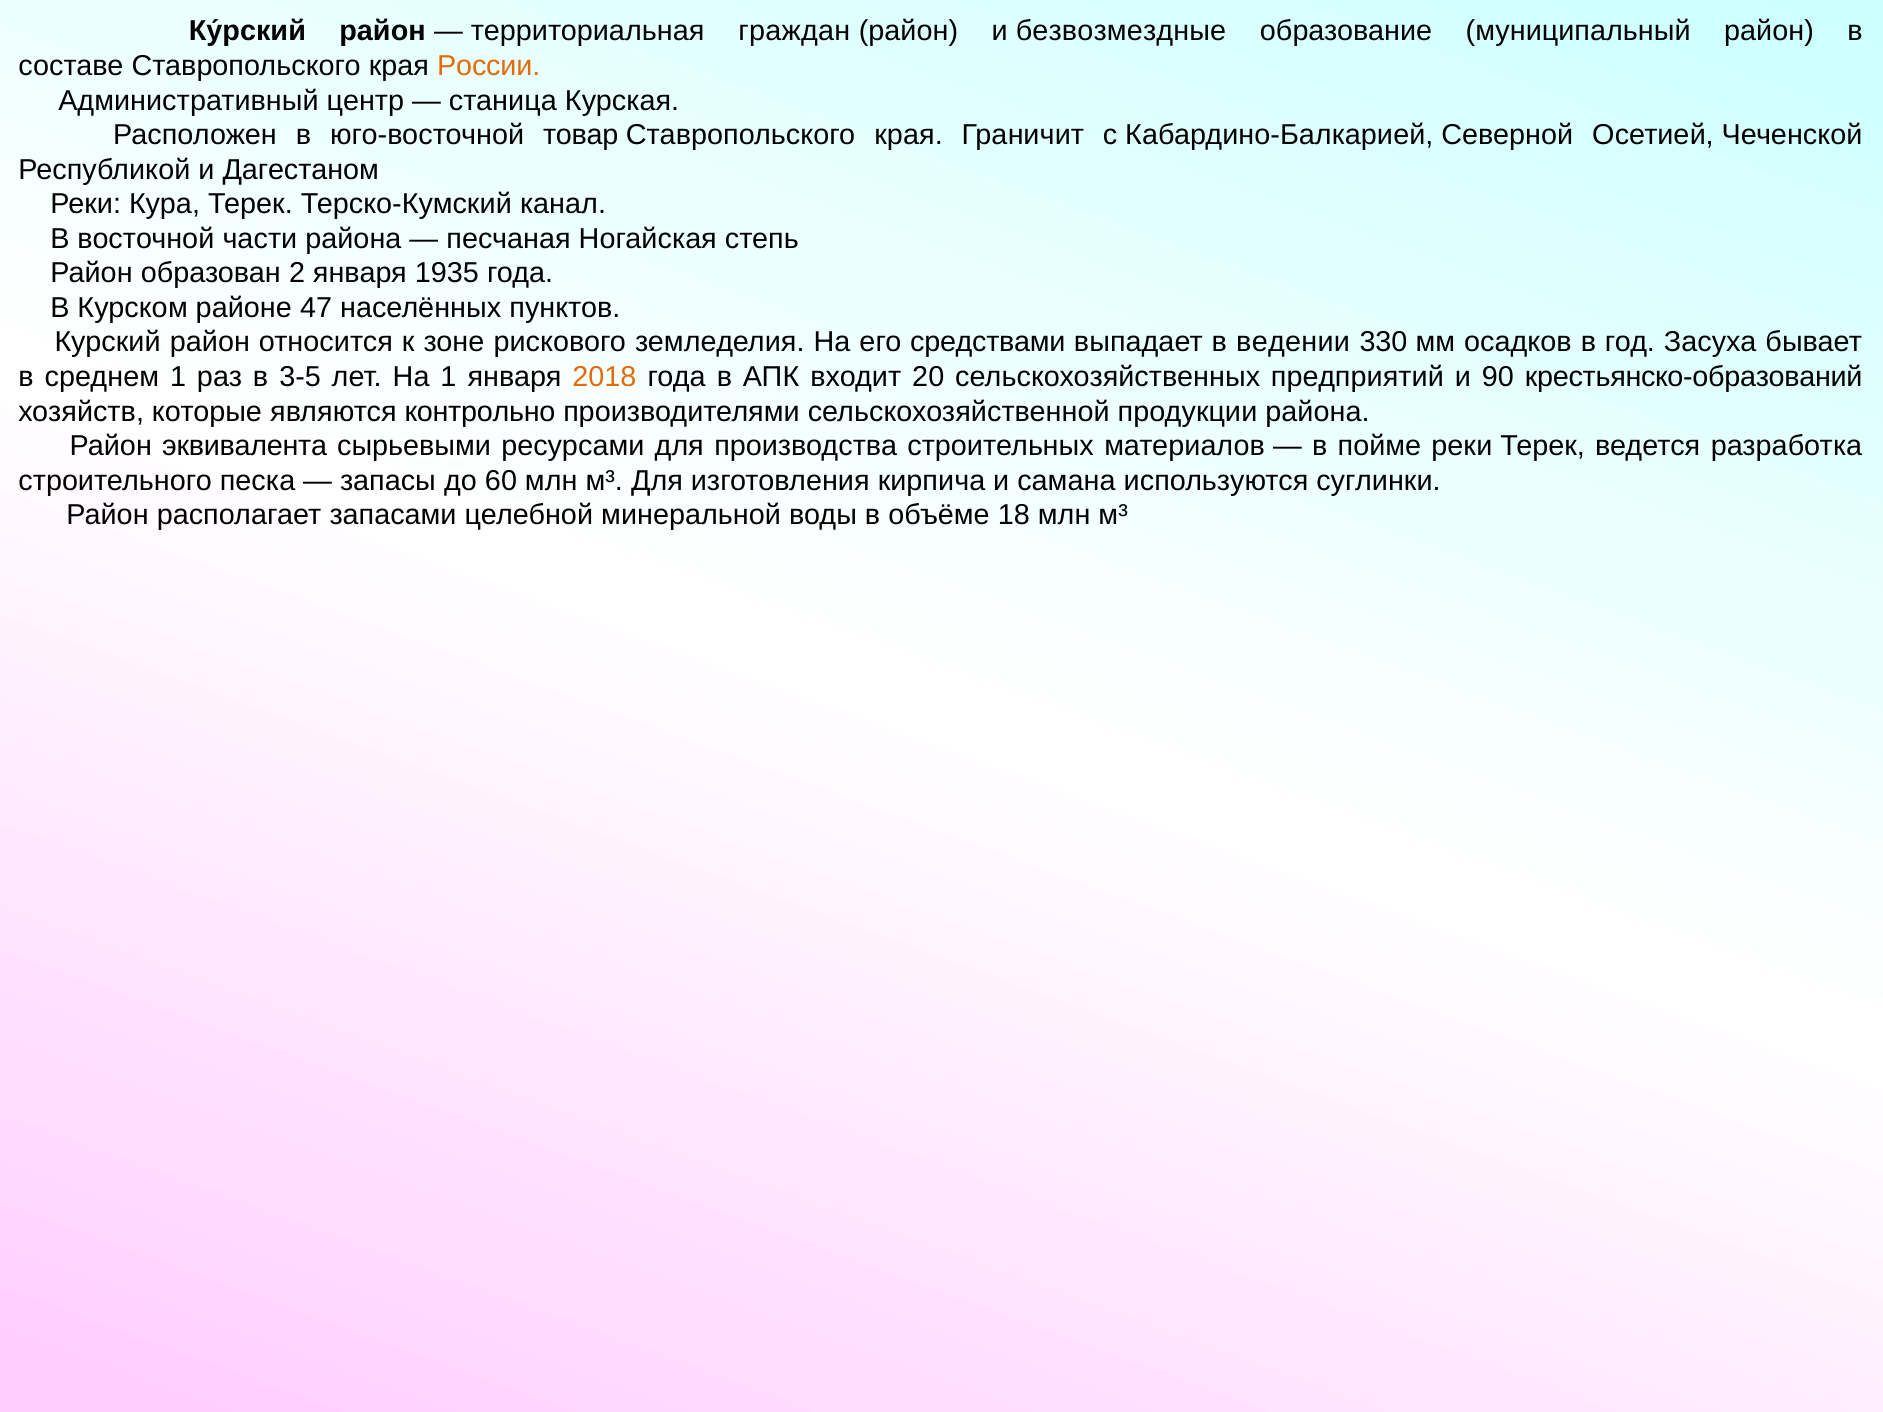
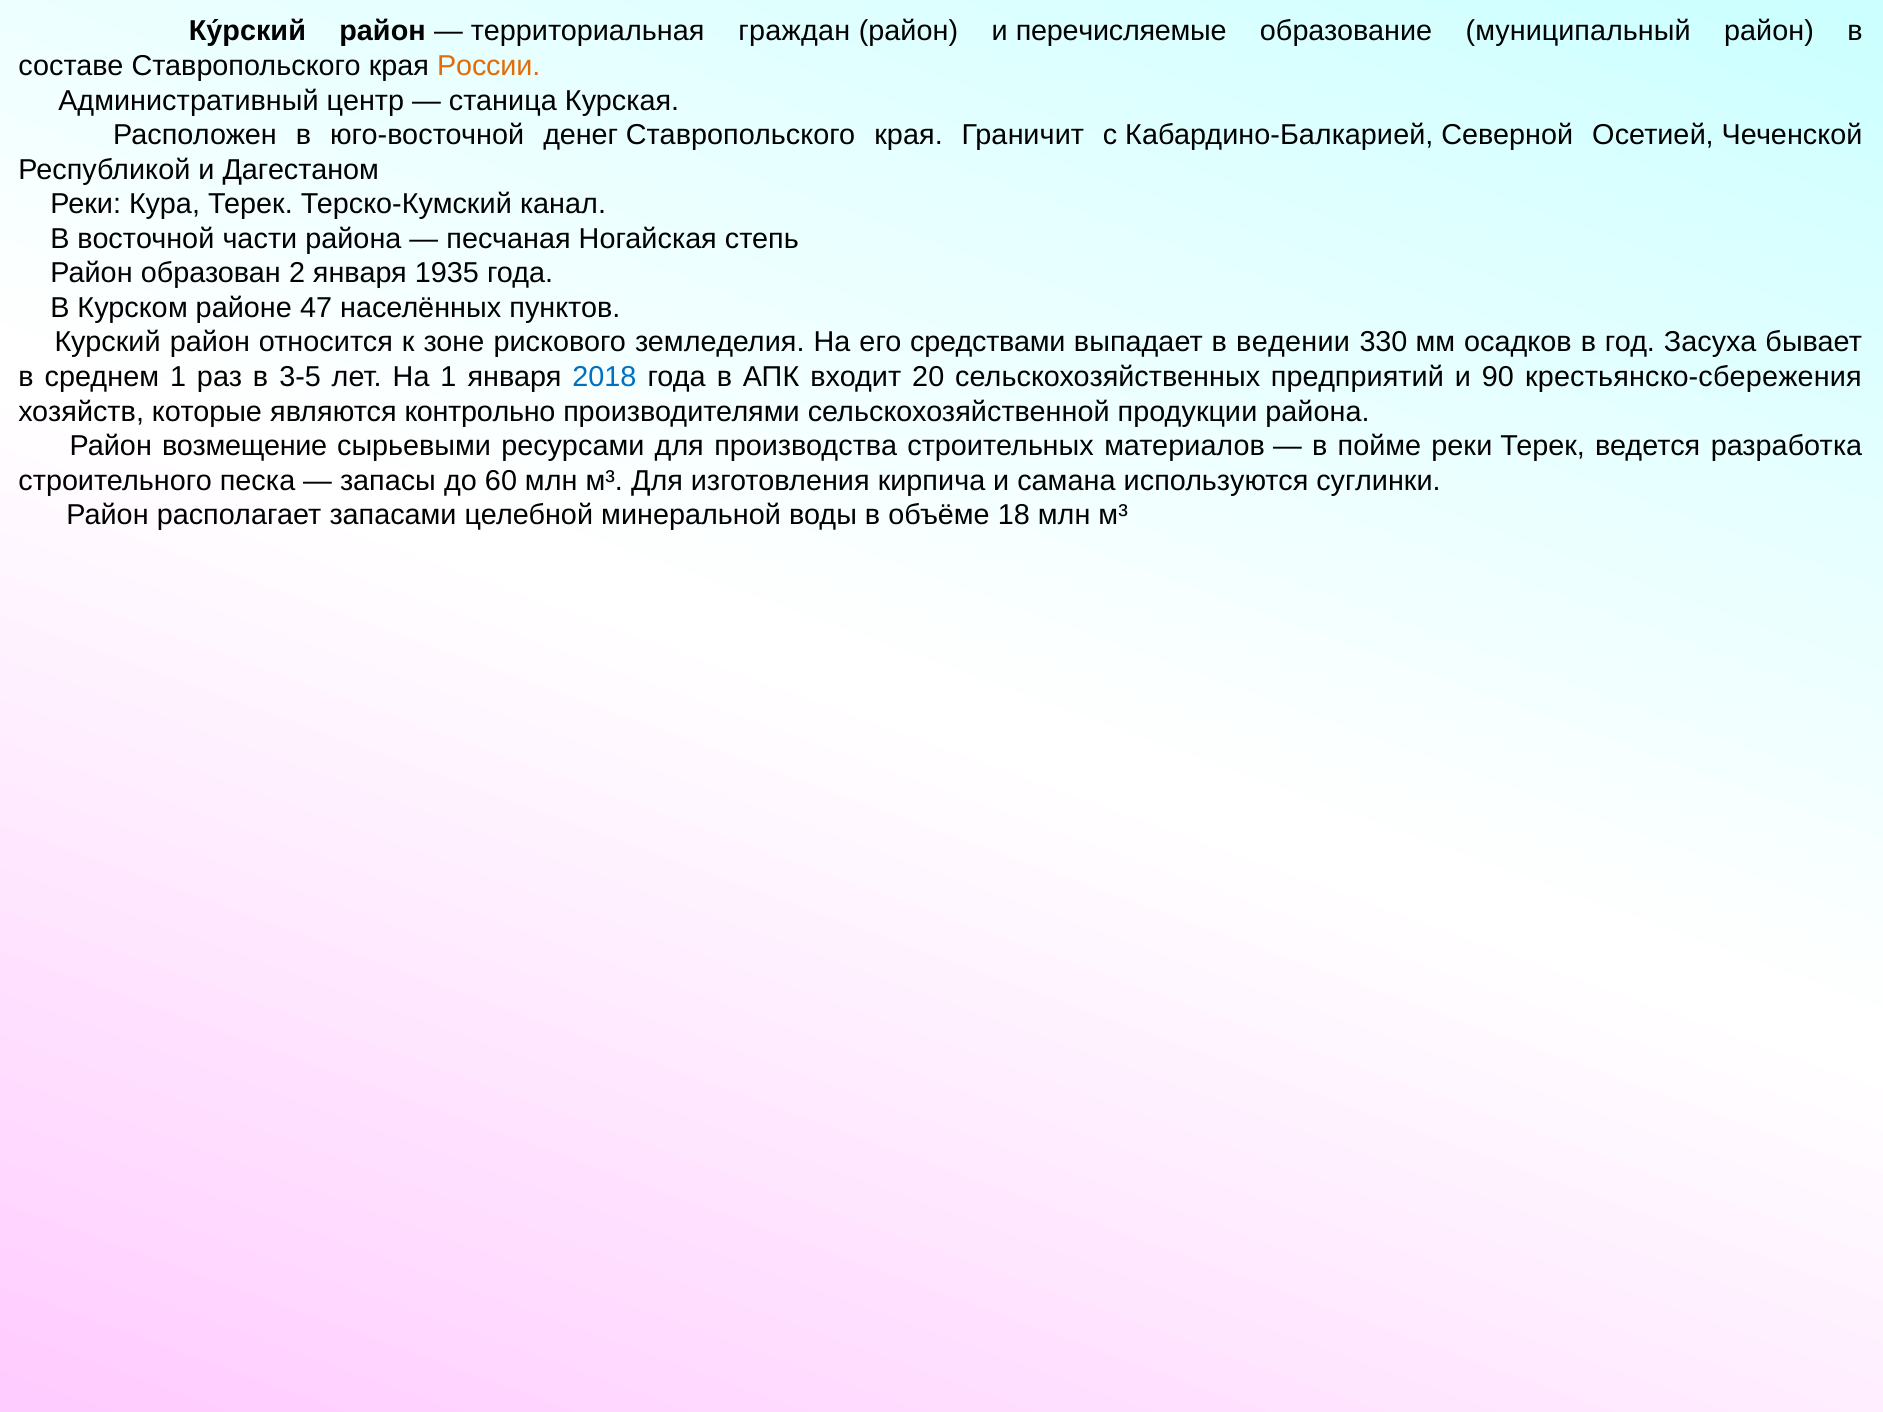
безвозмездные: безвозмездные -> перечисляемые (1121, 31)
товар: товар -> денег (581, 135)
2018 colour: orange -> blue (604, 377)
крестьянско-образований: крестьянско-образований -> крестьянско-сбережения (1693, 377)
эквивалента: эквивалента -> возмещение (245, 446)
